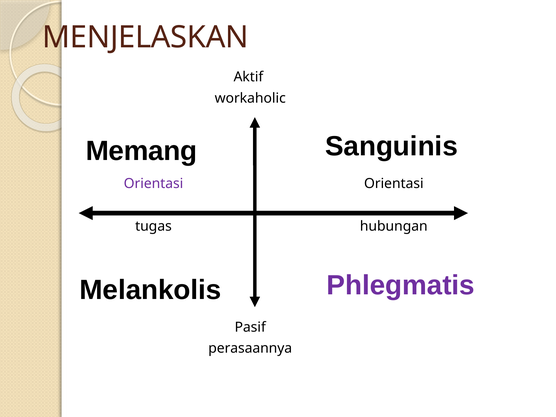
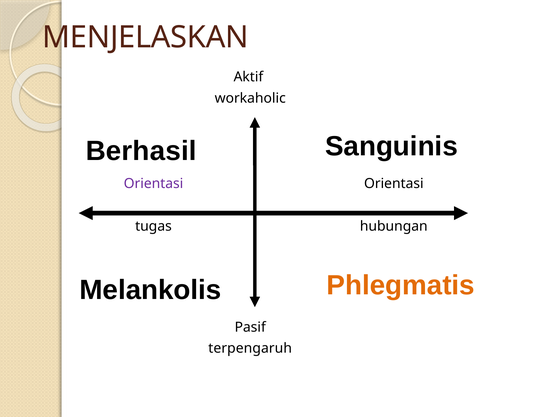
Memang: Memang -> Berhasil (141, 151)
Phlegmatis colour: purple -> orange (401, 285)
perasaannya: perasaannya -> terpengaruh (250, 348)
